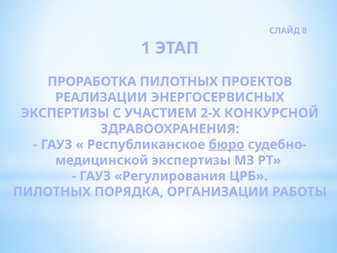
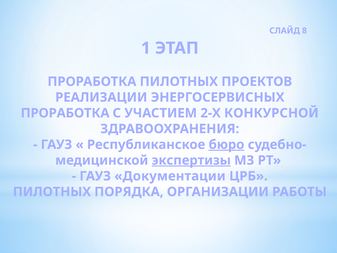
ЭКСПЕРТИЗЫ: ЭКСПЕРТИЗЫ -> ПРОРАБОТКА (65, 113)
экспертизы underline: none -> present (191, 160)
Регулирования: Регулирования -> Документации (170, 176)
